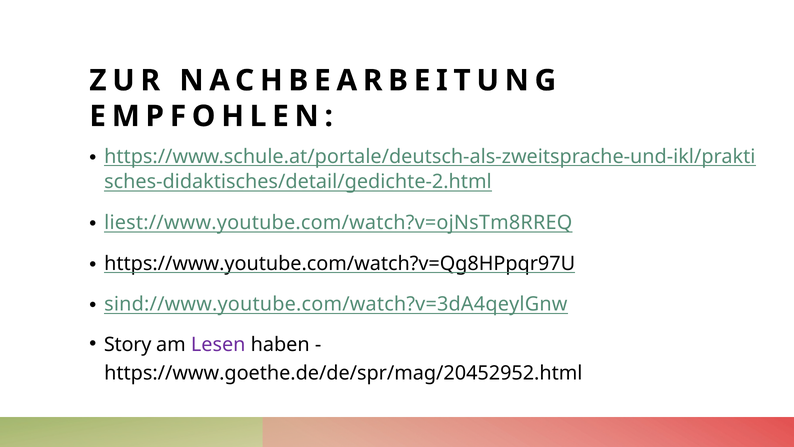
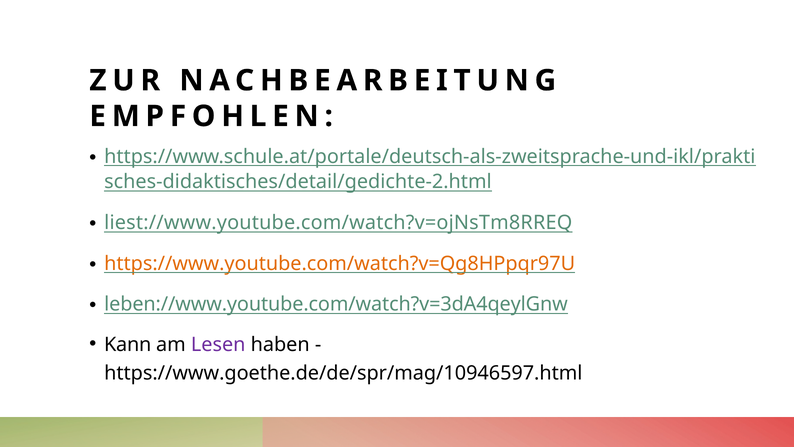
https://www.youtube.com/watch?v=Qg8HPpqr97U colour: black -> orange (340, 263)
sind://www.youtube.com/watch?v=3dA4qeylGnw: sind://www.youtube.com/watch?v=3dA4qeylGnw -> leben://www.youtube.com/watch?v=3dA4qeylGnw (336, 304)
Story: Story -> Kann (128, 344)
https://www.goethe.de/de/spr/mag/20452952.html: https://www.goethe.de/de/spr/mag/20452952.html -> https://www.goethe.de/de/spr/mag/10946597.html (343, 373)
